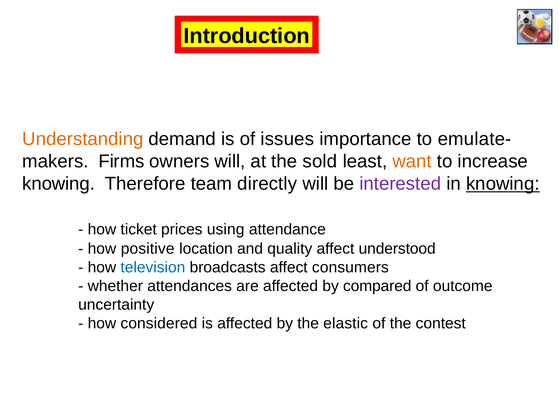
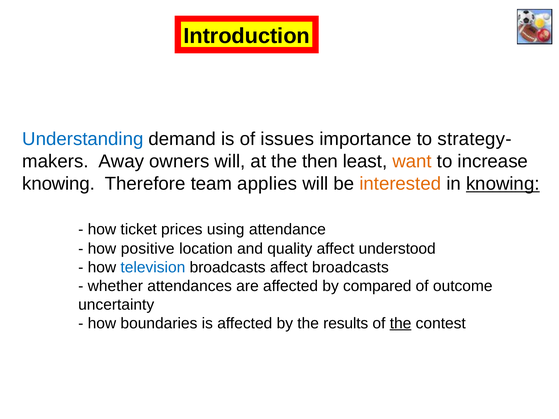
Understanding colour: orange -> blue (83, 139)
emulate-: emulate- -> strategy- (475, 139)
Firms: Firms -> Away (121, 162)
sold: sold -> then (320, 162)
directly: directly -> applies (267, 184)
interested colour: purple -> orange (400, 184)
affect consumers: consumers -> broadcasts (350, 268)
considered: considered -> boundaries (159, 323)
elastic: elastic -> results (346, 323)
the underline: none -> present (401, 323)
